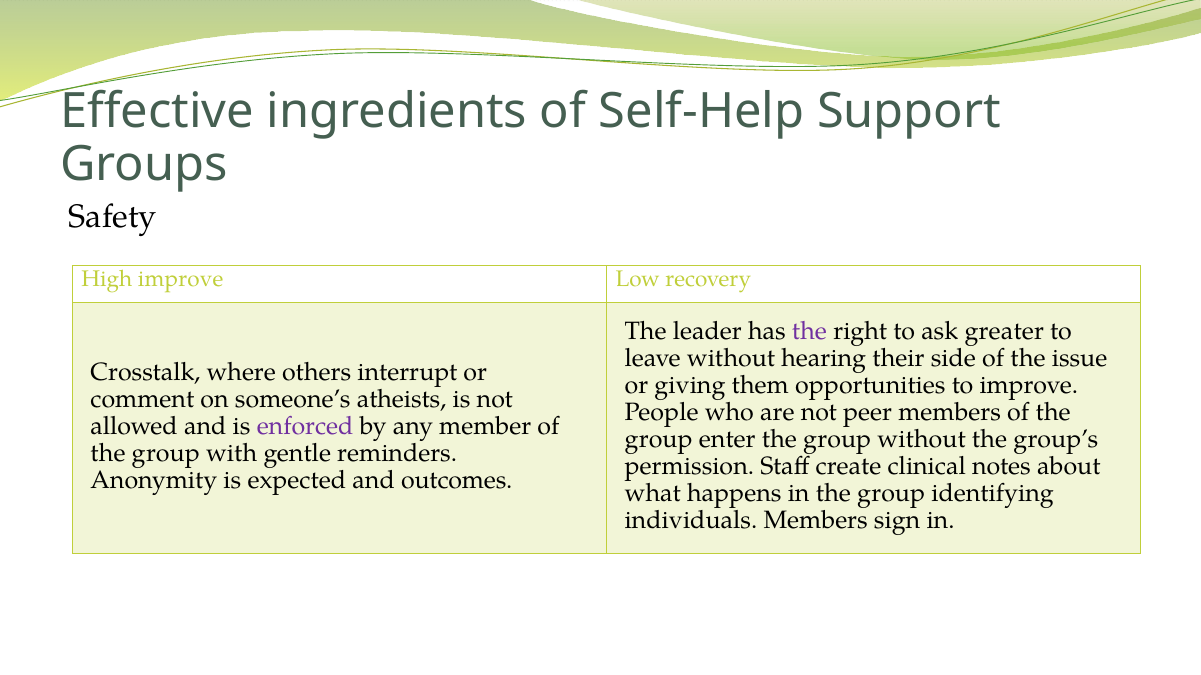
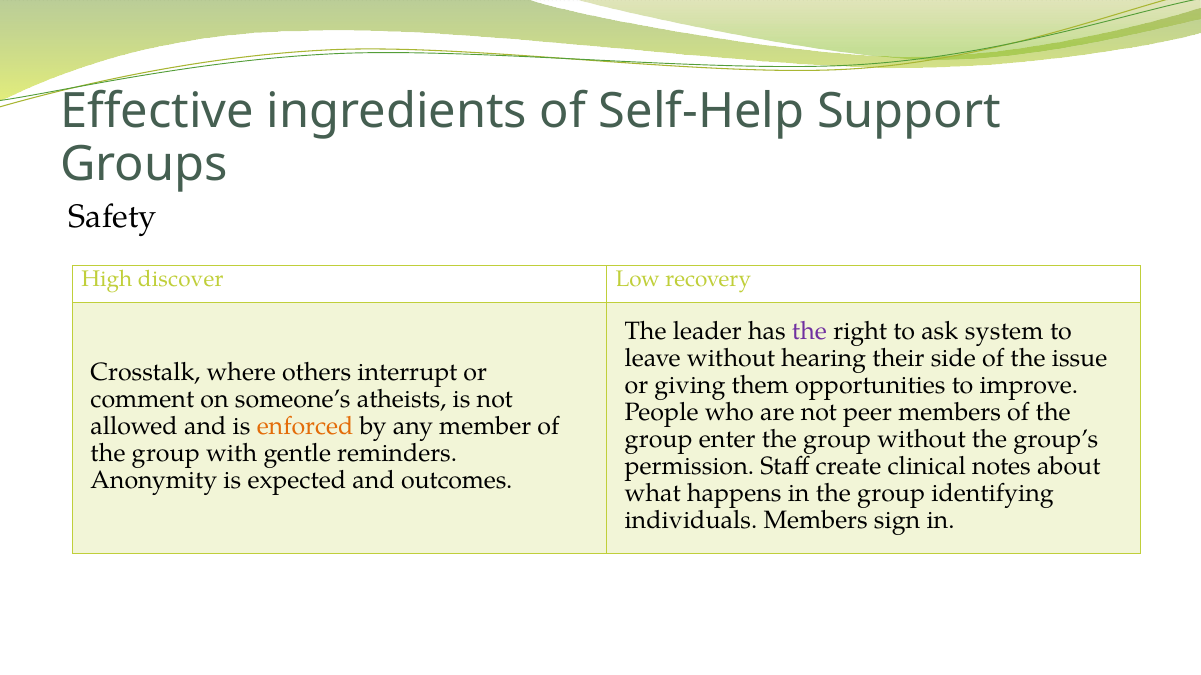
High improve: improve -> discover (181, 279)
greater: greater -> system (1004, 332)
enforced colour: purple -> orange (305, 426)
